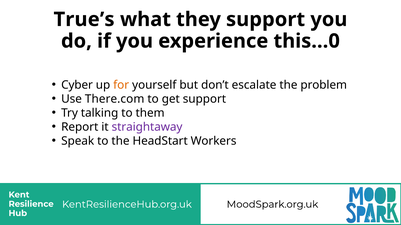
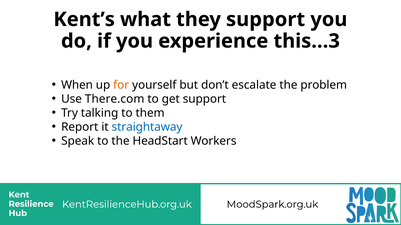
True’s: True’s -> Kent’s (84, 19)
this…0: this…0 -> this…3 (307, 41)
Cyber: Cyber -> When (77, 85)
straightaway colour: purple -> blue (147, 127)
